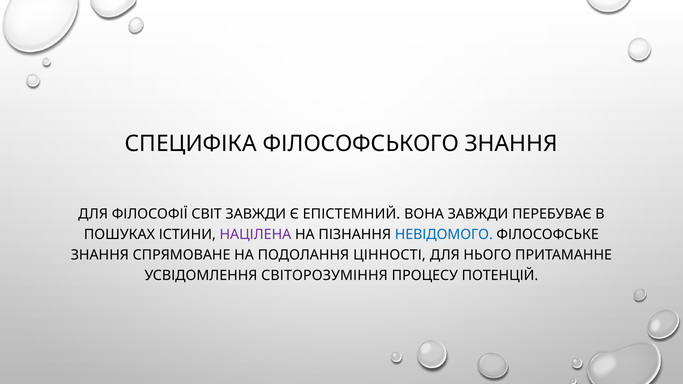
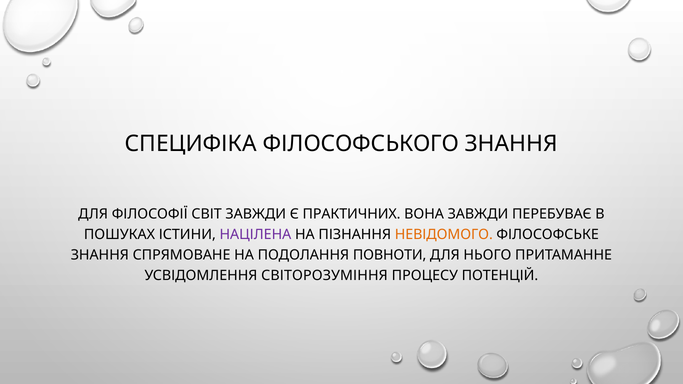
ЕПІСТЕМНИЙ: ЕПІСТЕМНИЙ -> ПРАКТИЧНИХ (352, 214)
НЕВІДОМОГО colour: blue -> orange (444, 235)
ЦІННОСТІ: ЦІННОСТІ -> ПОВНОТИ (390, 255)
